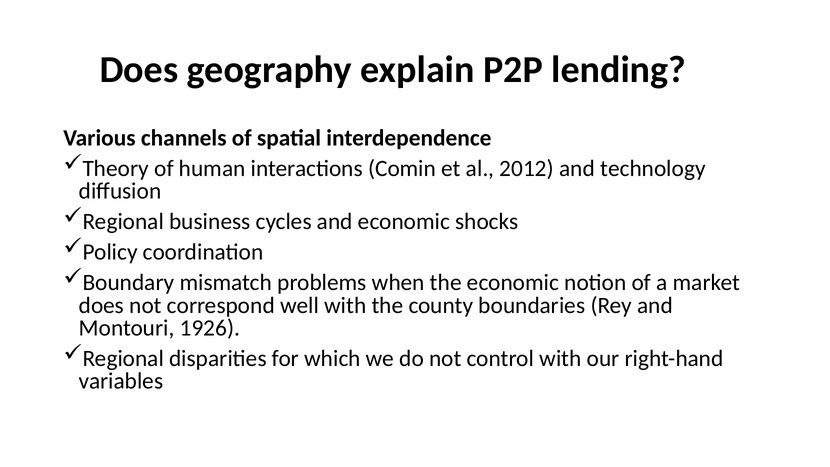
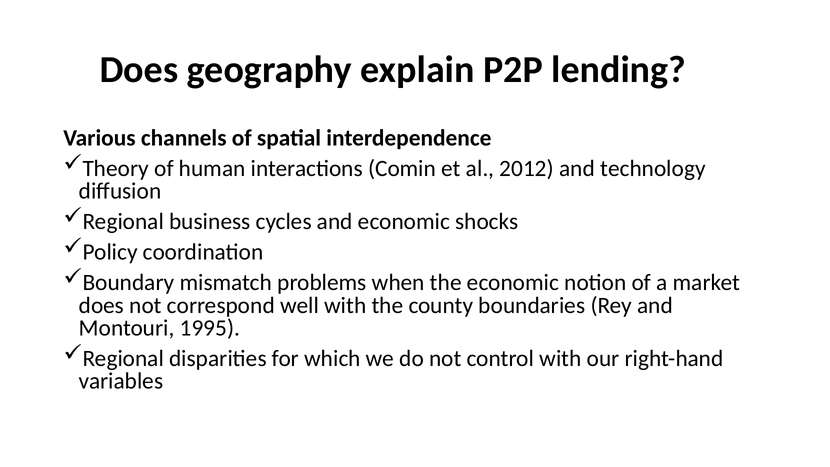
1926: 1926 -> 1995 (210, 328)
